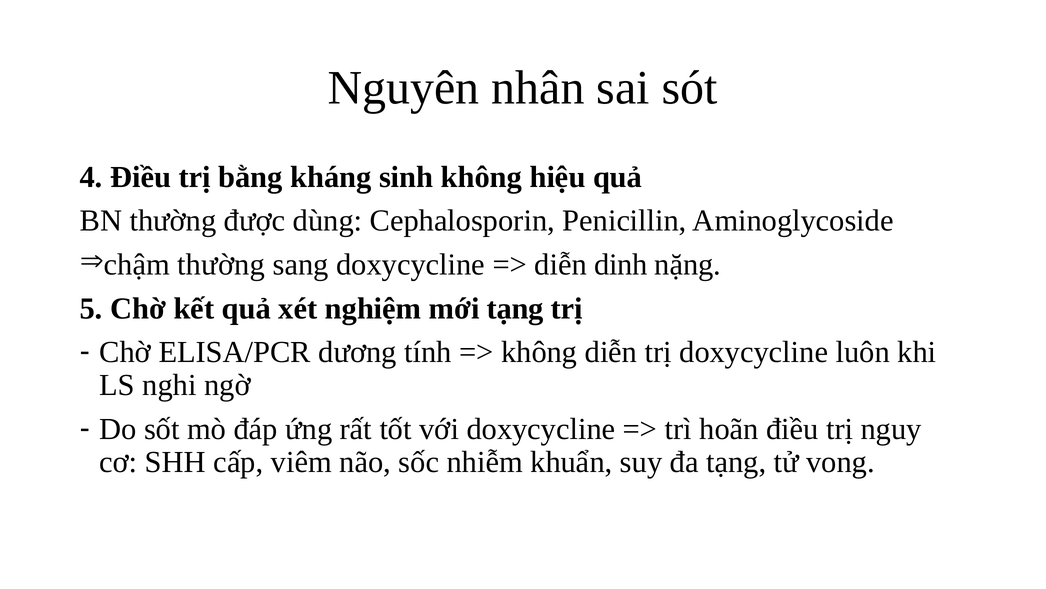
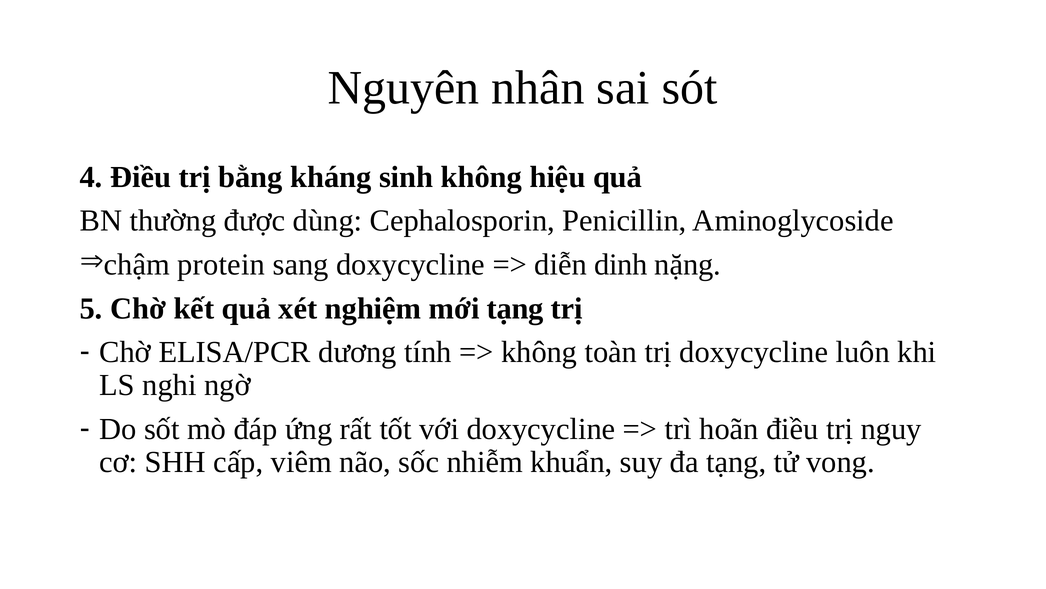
thường: thường -> protein (221, 264)
không diễn: diễn -> toàn (611, 352)
